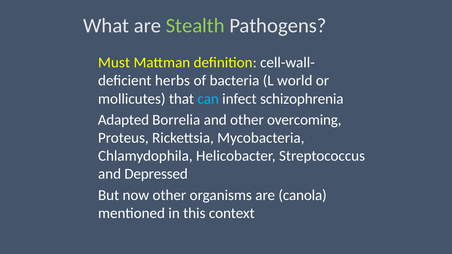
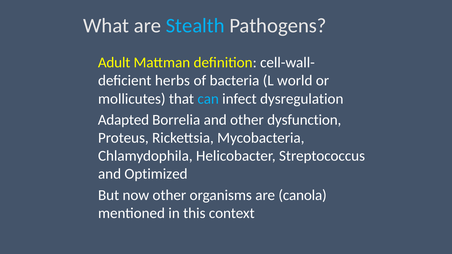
Stealth colour: light green -> light blue (195, 26)
Must: Must -> Adult (114, 63)
schizophrenia: schizophrenia -> dysregulation (302, 99)
overcoming: overcoming -> dysfunction (304, 120)
Depressed: Depressed -> Optimized (156, 174)
